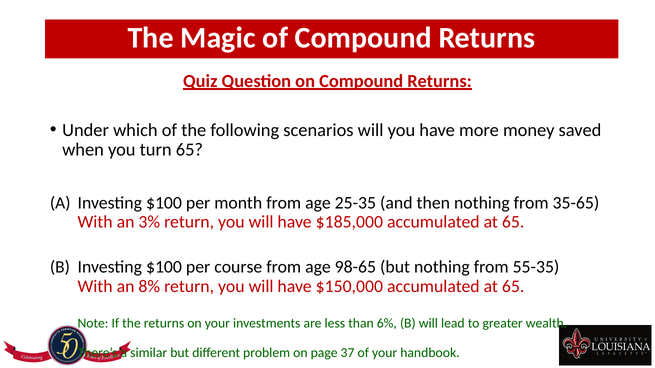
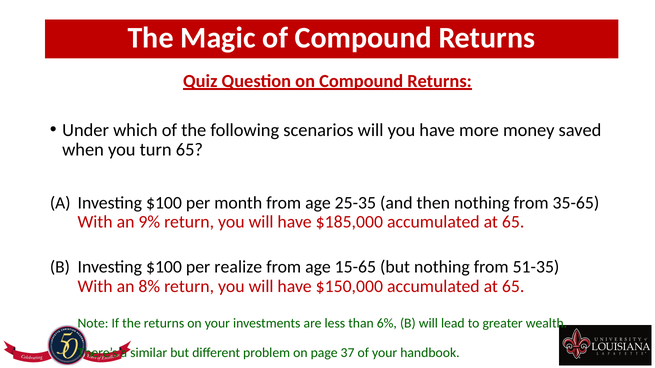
3%: 3% -> 9% (149, 222)
course: course -> realize (238, 267)
98-65: 98-65 -> 15-65 (355, 267)
55-35: 55-35 -> 51-35 (536, 267)
